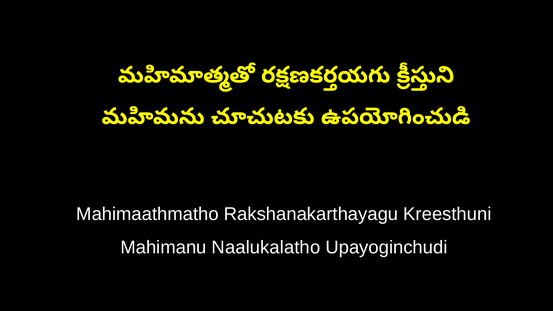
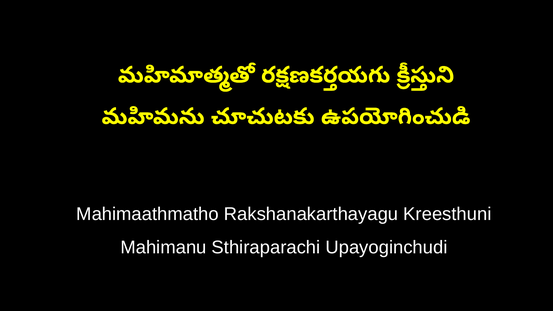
Naalukalatho: Naalukalatho -> Sthiraparachi (266, 247)
